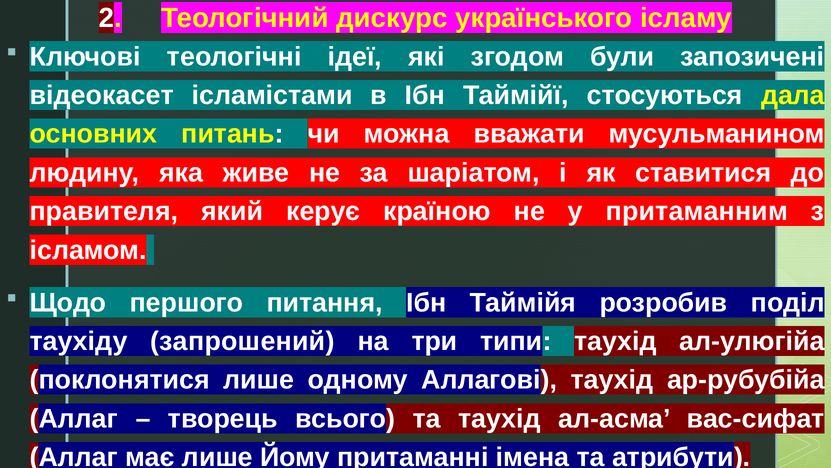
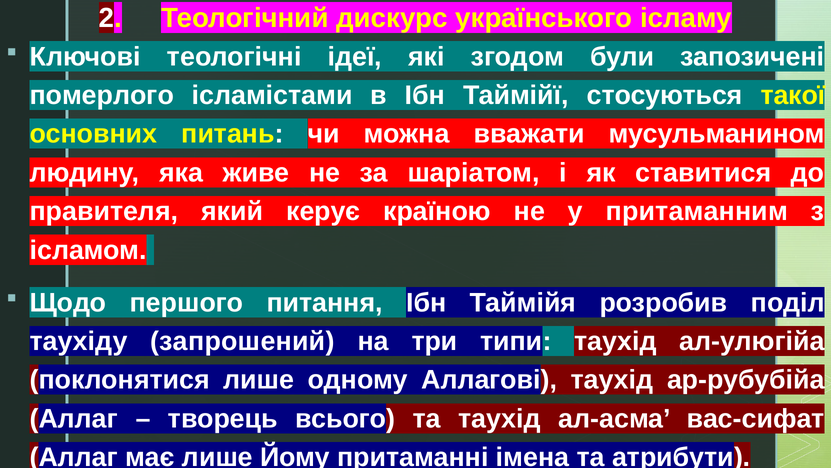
відеокасет: відеокасет -> померлого (102, 95)
дала: дала -> такої (793, 95)
